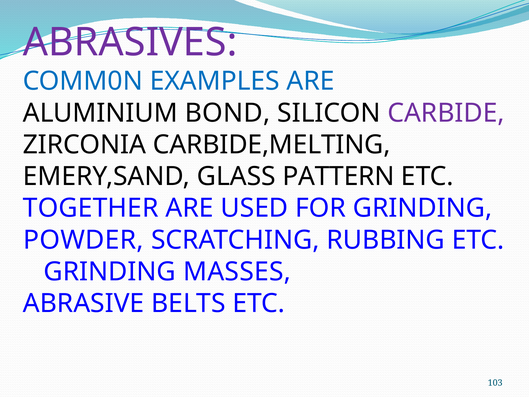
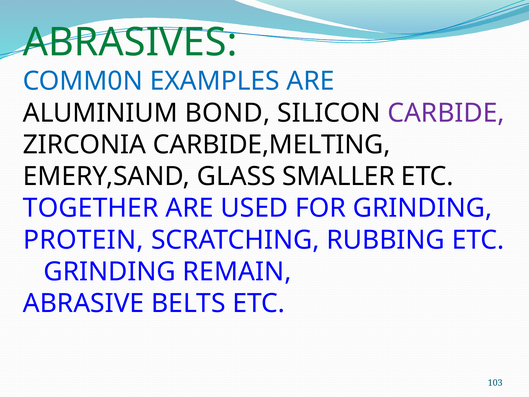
ABRASIVES colour: purple -> green (130, 42)
PATTERN: PATTERN -> SMALLER (338, 176)
POWDER: POWDER -> PROTEIN (83, 240)
MASSES: MASSES -> REMAIN (237, 272)
